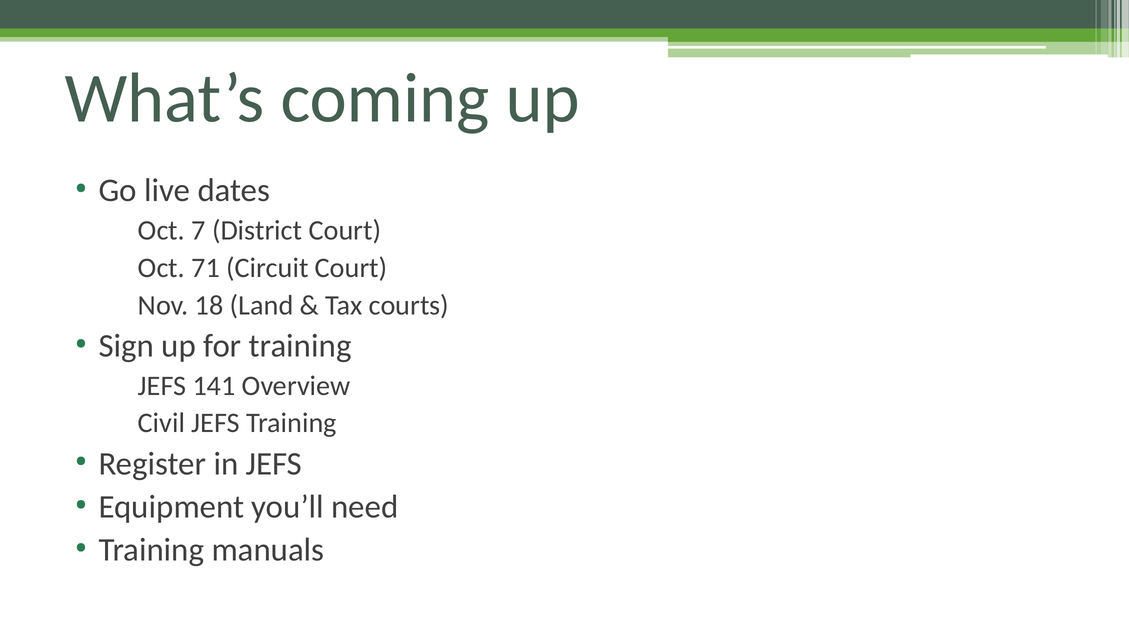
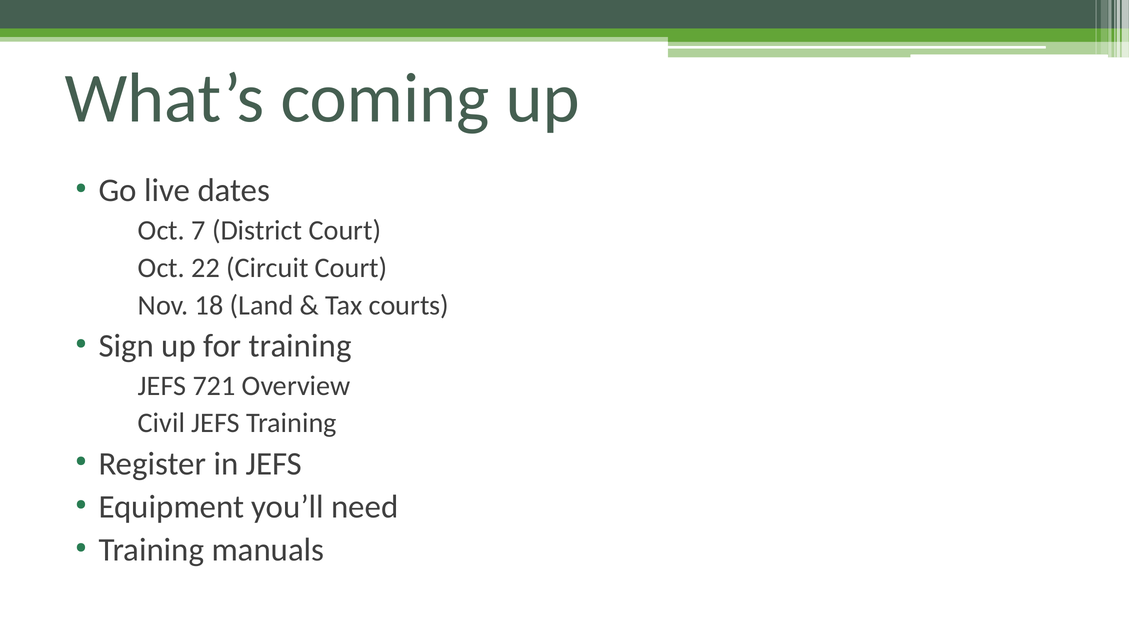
71: 71 -> 22 (206, 268)
141: 141 -> 721 (214, 386)
